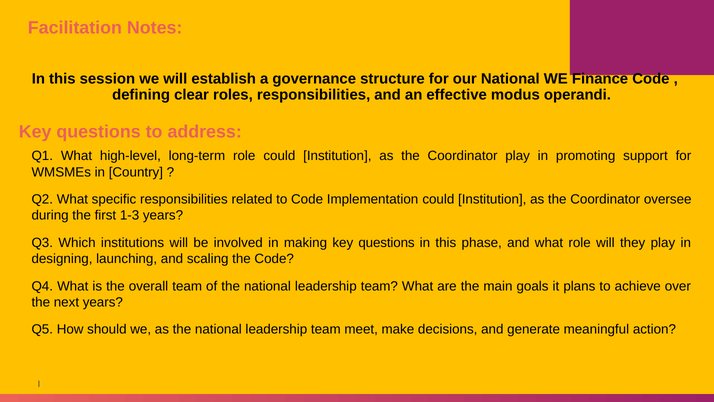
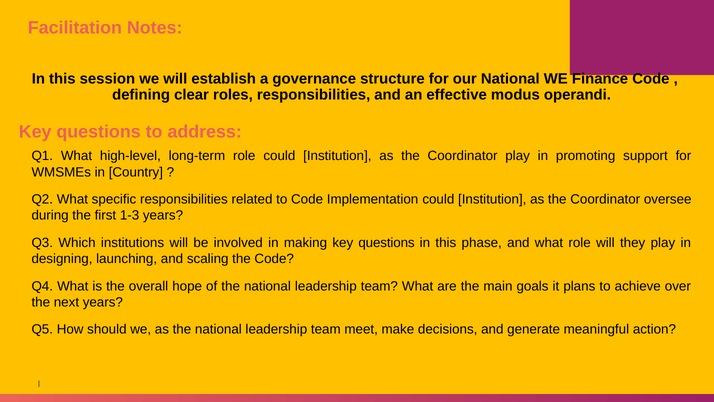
overall team: team -> hope (187, 286)
